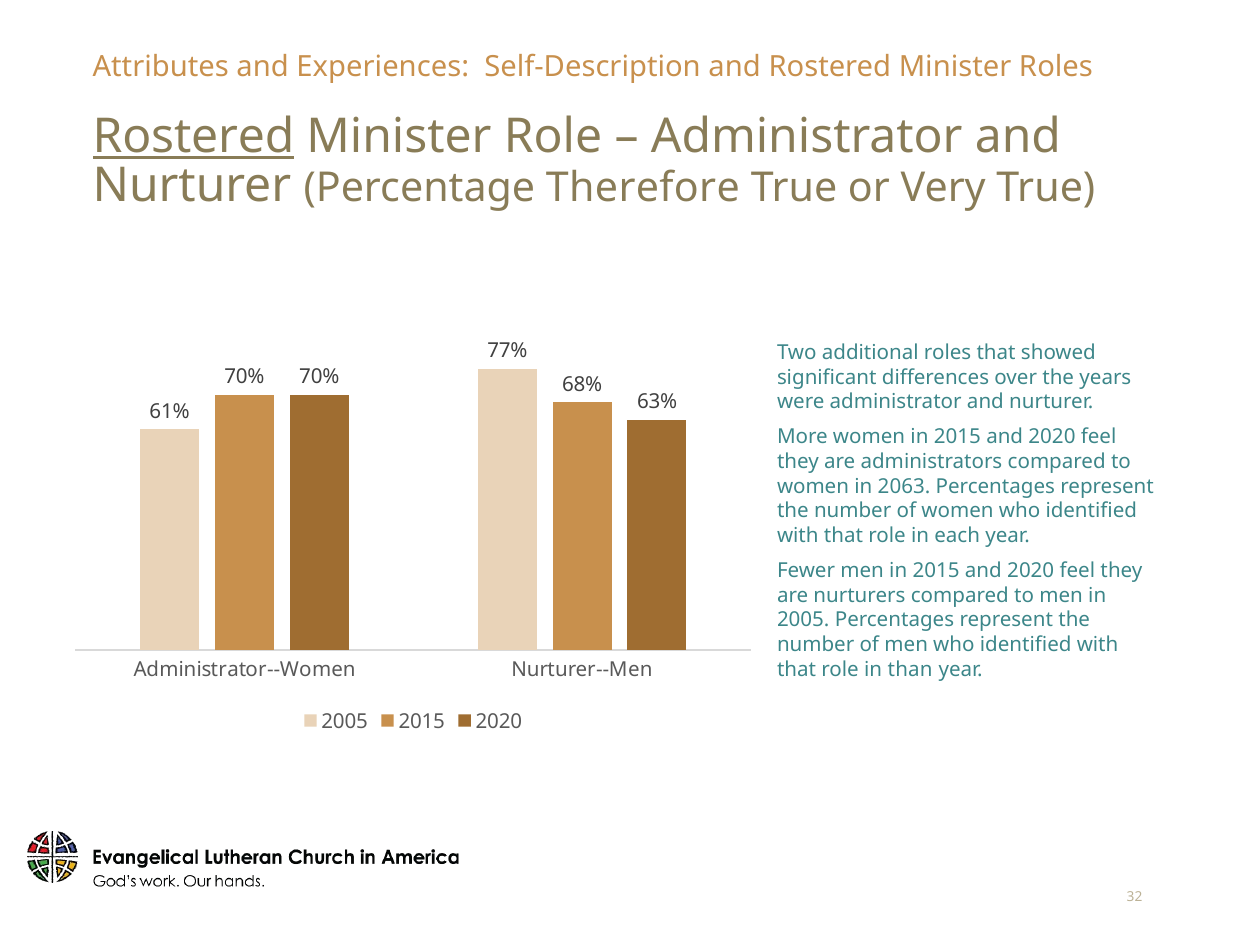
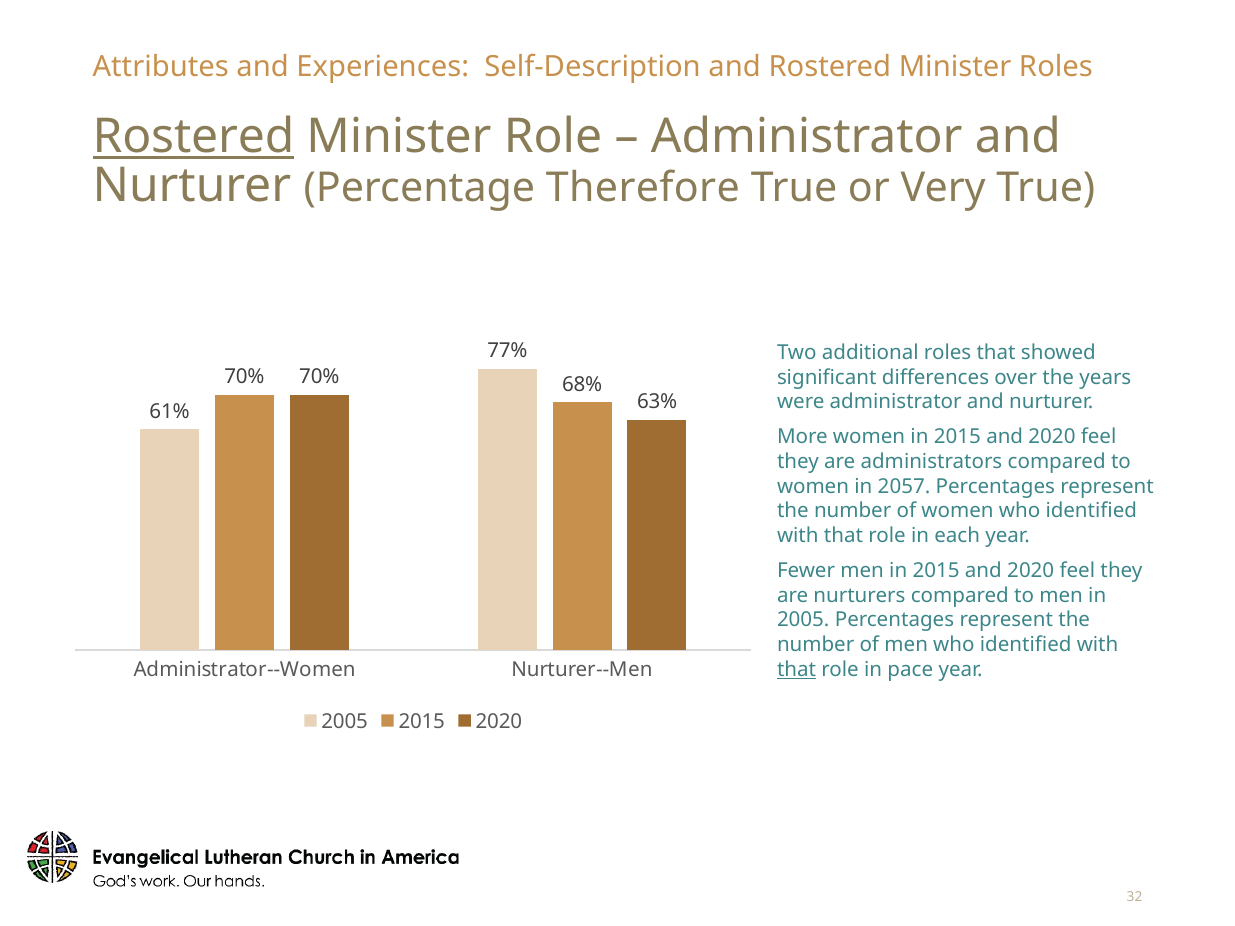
2063: 2063 -> 2057 (904, 486)
that underline: none -> present (797, 670)
than: than -> pace (910, 670)
